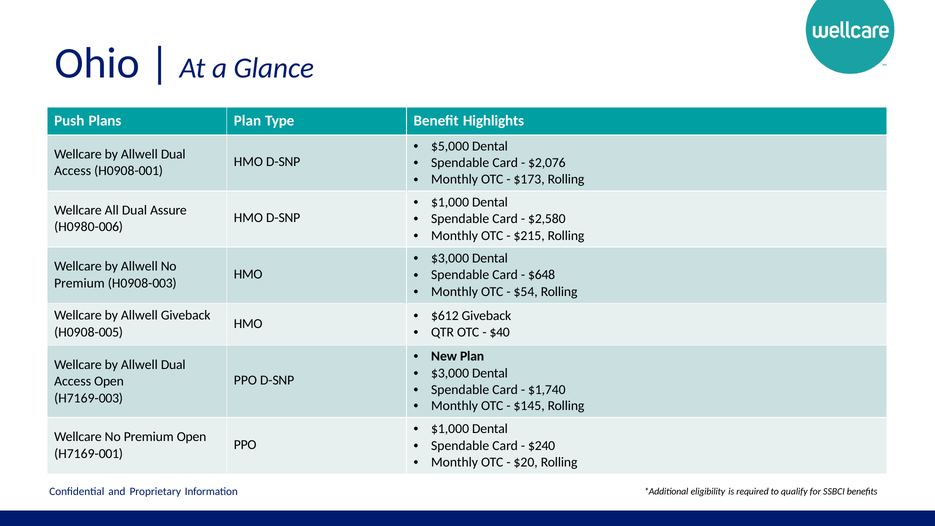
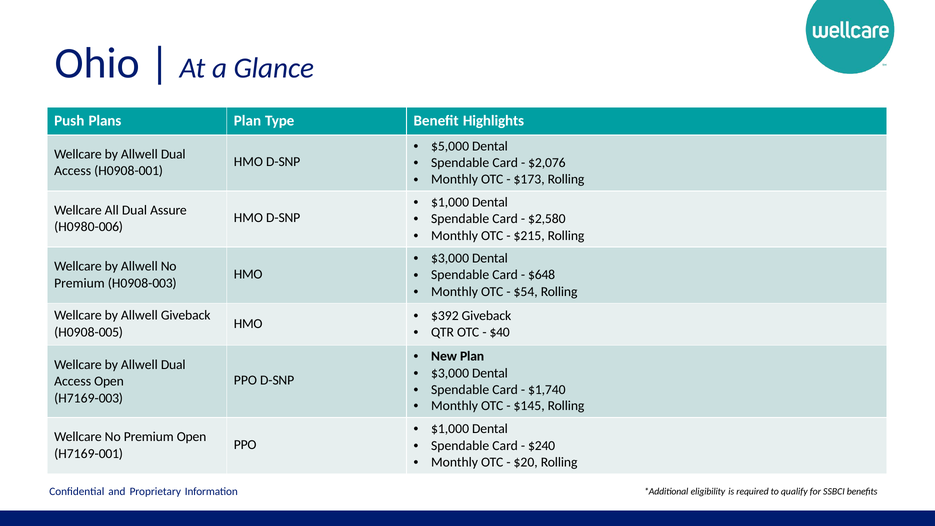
$612: $612 -> $392 (445, 316)
